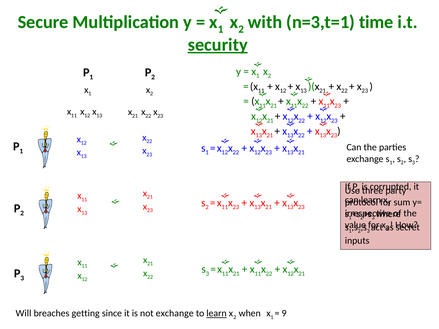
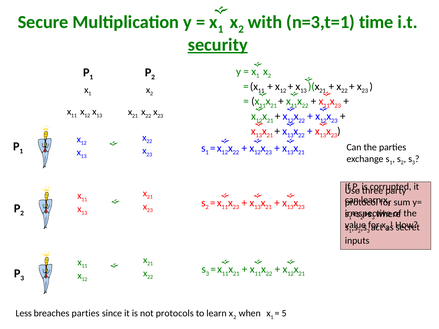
Will: Will -> Less (24, 314)
breaches getting: getting -> parties (86, 314)
not exchange: exchange -> protocols (175, 314)
learn underline: present -> none (217, 314)
9: 9 -> 5 (284, 314)
